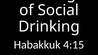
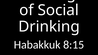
4:15: 4:15 -> 8:15 (74, 45)
